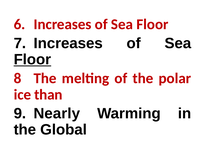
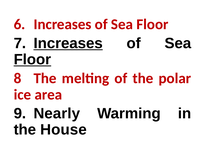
Increases underline: none -> present (68, 43)
than: than -> area (48, 95)
Global: Global -> House (64, 130)
